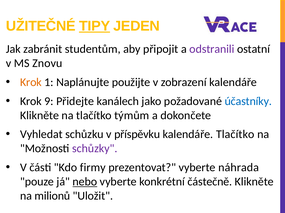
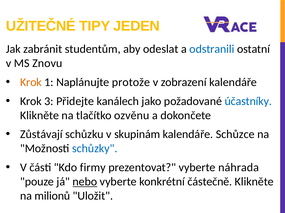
TIPY underline: present -> none (95, 26)
připojit: připojit -> odeslat (161, 49)
odstranili colour: purple -> blue (212, 49)
použijte: použijte -> protože (131, 82)
9: 9 -> 3 (49, 101)
týmům: týmům -> ozvěnu (132, 116)
Vyhledat: Vyhledat -> Zůstávají (41, 135)
příspěvku: příspěvku -> skupinám (137, 135)
kalendáře Tlačítko: Tlačítko -> Schůzce (235, 135)
schůzky colour: purple -> blue (95, 149)
